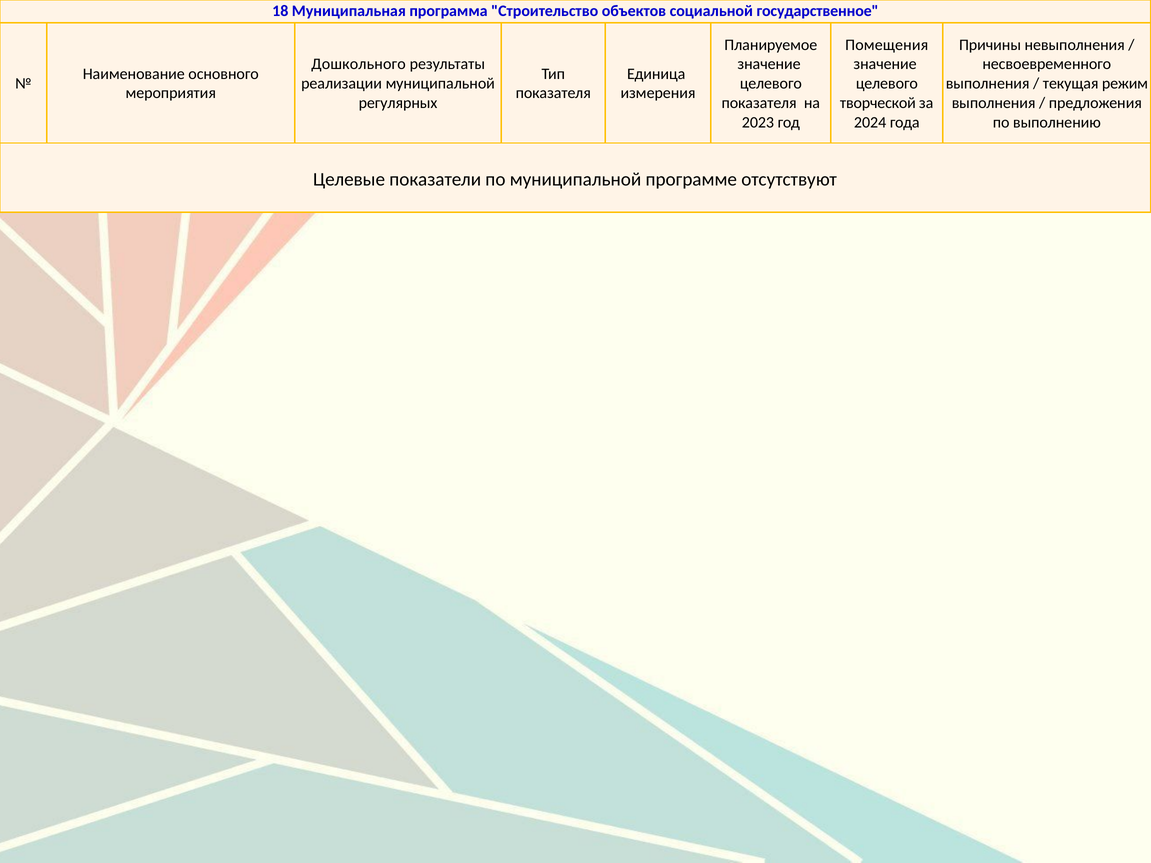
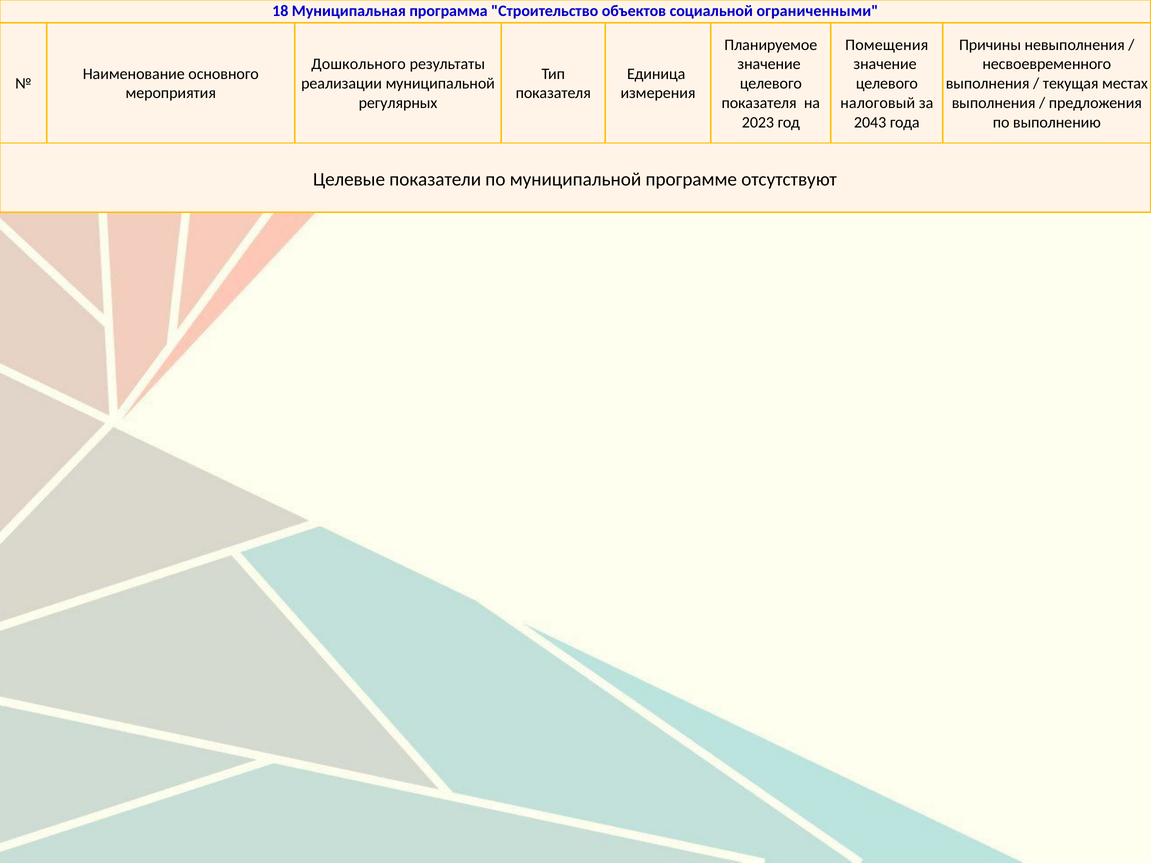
государственное: государственное -> ограниченными (817, 11)
режим: режим -> местах (1125, 84)
творческой: творческой -> налоговый (878, 103)
2024: 2024 -> 2043 (870, 122)
